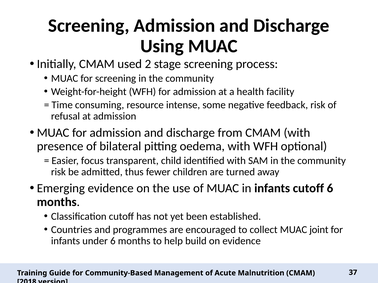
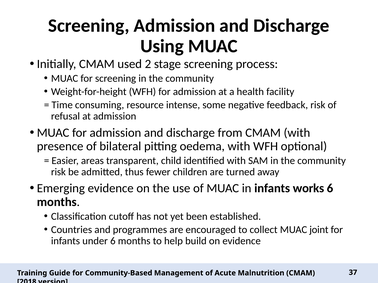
focus: focus -> areas (92, 161)
infants cutoff: cutoff -> works (308, 189)
